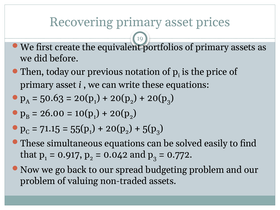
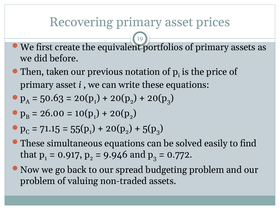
today: today -> taken (58, 72)
0.042: 0.042 -> 9.946 (116, 155)
